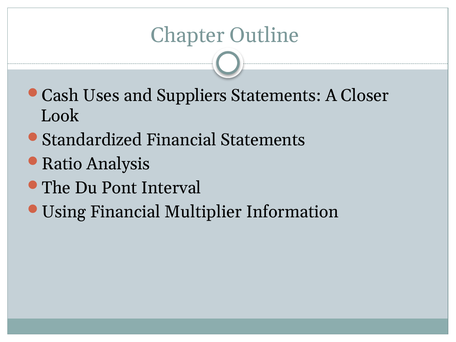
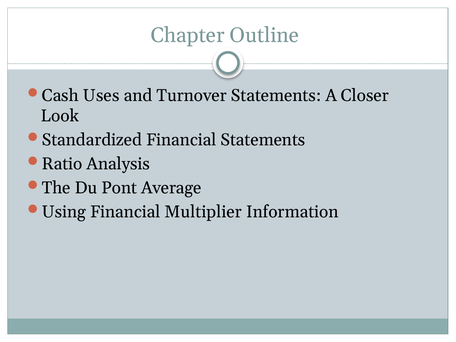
Suppliers: Suppliers -> Turnover (192, 95)
Interval: Interval -> Average (171, 188)
